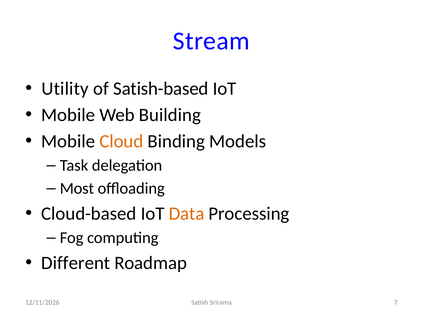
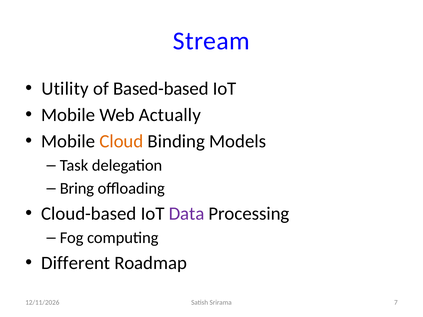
Satish-based: Satish-based -> Based-based (161, 89)
Building: Building -> Actually (170, 115)
Most: Most -> Bring (77, 189)
Data colour: orange -> purple (187, 214)
